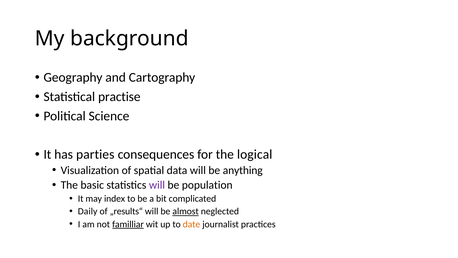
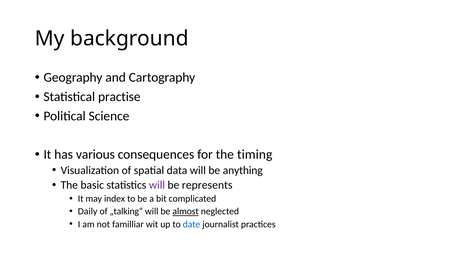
parties: parties -> various (95, 154)
logical: logical -> timing (255, 154)
population: population -> represents (207, 185)
„results“: „results“ -> „talking“ (126, 211)
familliar underline: present -> none (128, 224)
date colour: orange -> blue (192, 224)
